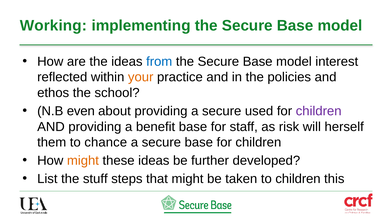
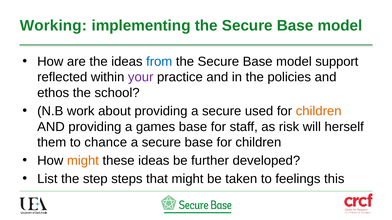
interest: interest -> support (337, 62)
your colour: orange -> purple (141, 77)
even: even -> work (81, 111)
children colour: purple -> orange (319, 111)
benefit: benefit -> games (156, 127)
stuff: stuff -> step (95, 179)
to children: children -> feelings (298, 179)
